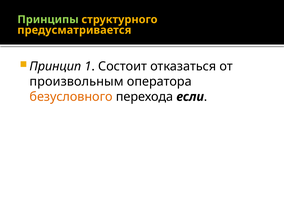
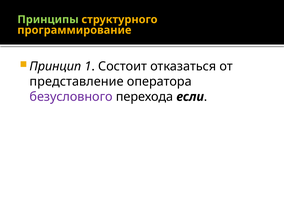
предусматривается: предусматривается -> программирование (74, 30)
произвольным: произвольным -> представление (77, 82)
безусловного colour: orange -> purple (71, 97)
